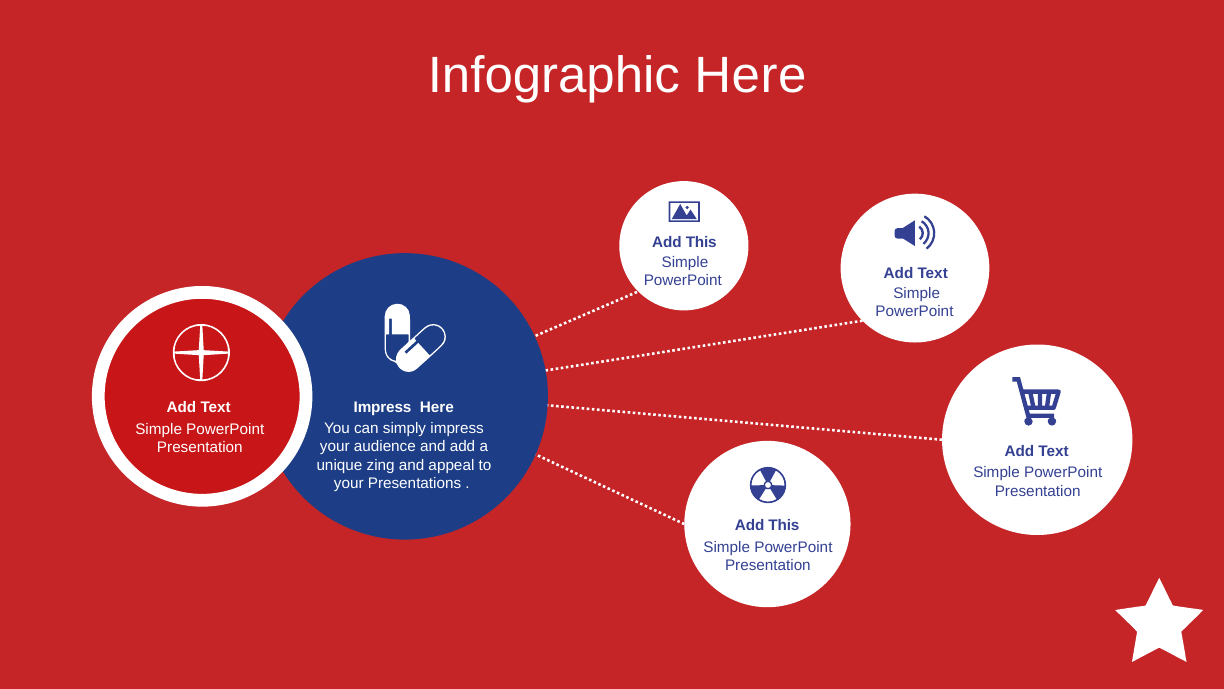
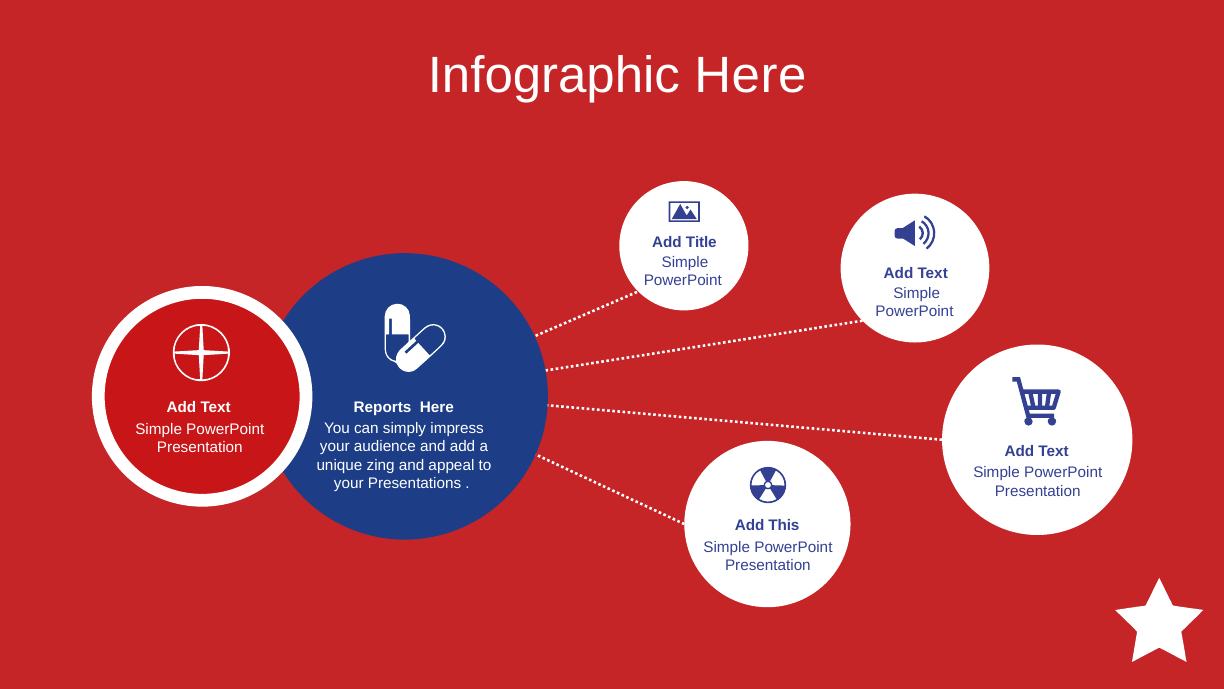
This: This -> Title (701, 242)
Impress: Impress -> Reports (383, 407)
